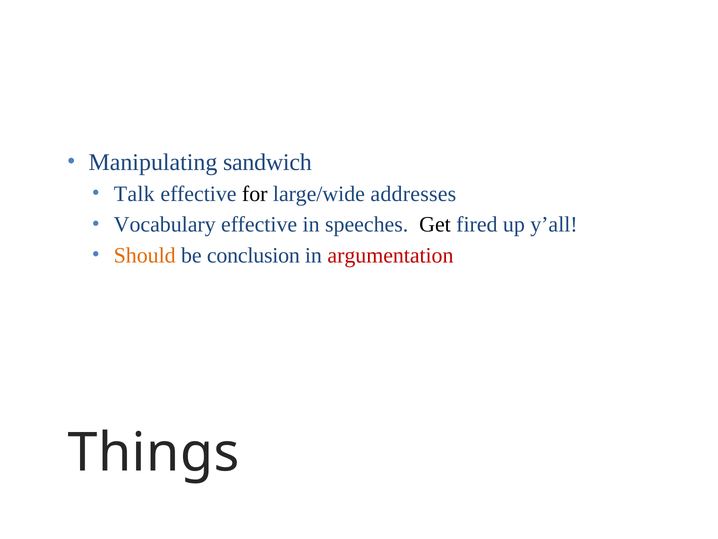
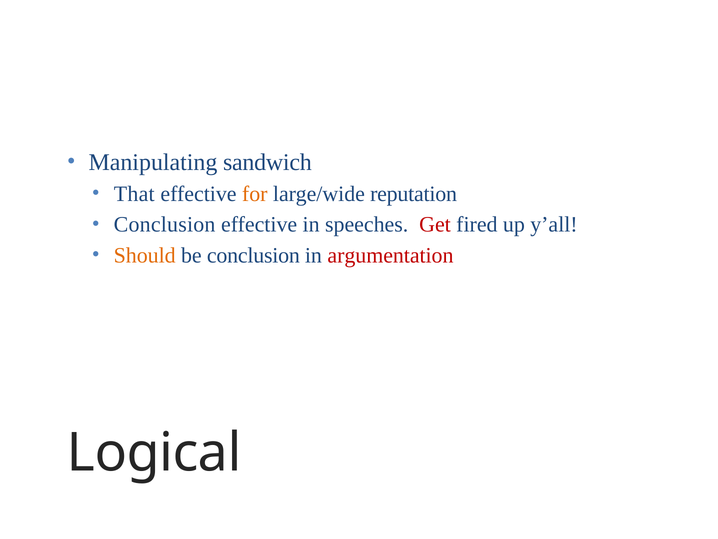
Talk: Talk -> That (134, 194)
for colour: black -> orange (255, 194)
addresses: addresses -> reputation (414, 194)
Vocabulary: Vocabulary -> Conclusion (165, 224)
Get colour: black -> red (435, 224)
Things: Things -> Logical (154, 452)
